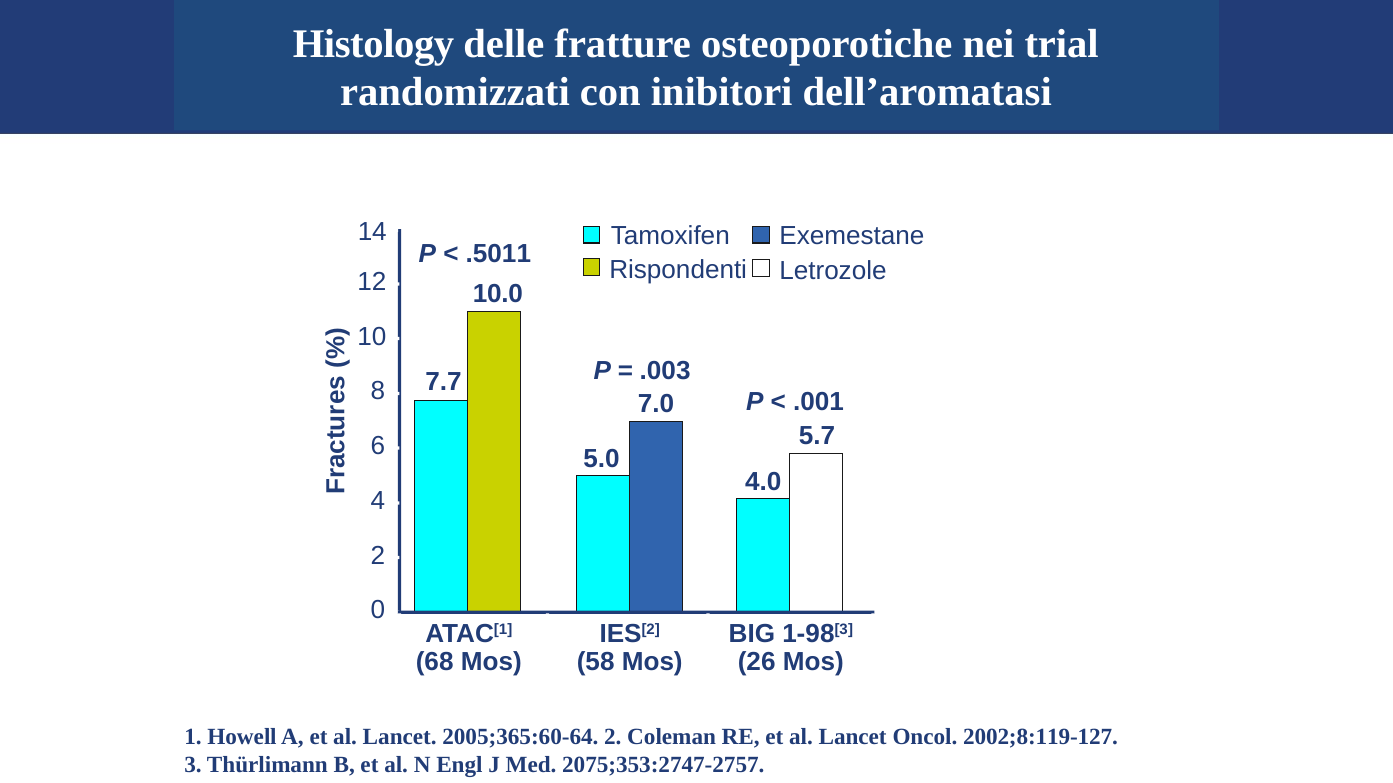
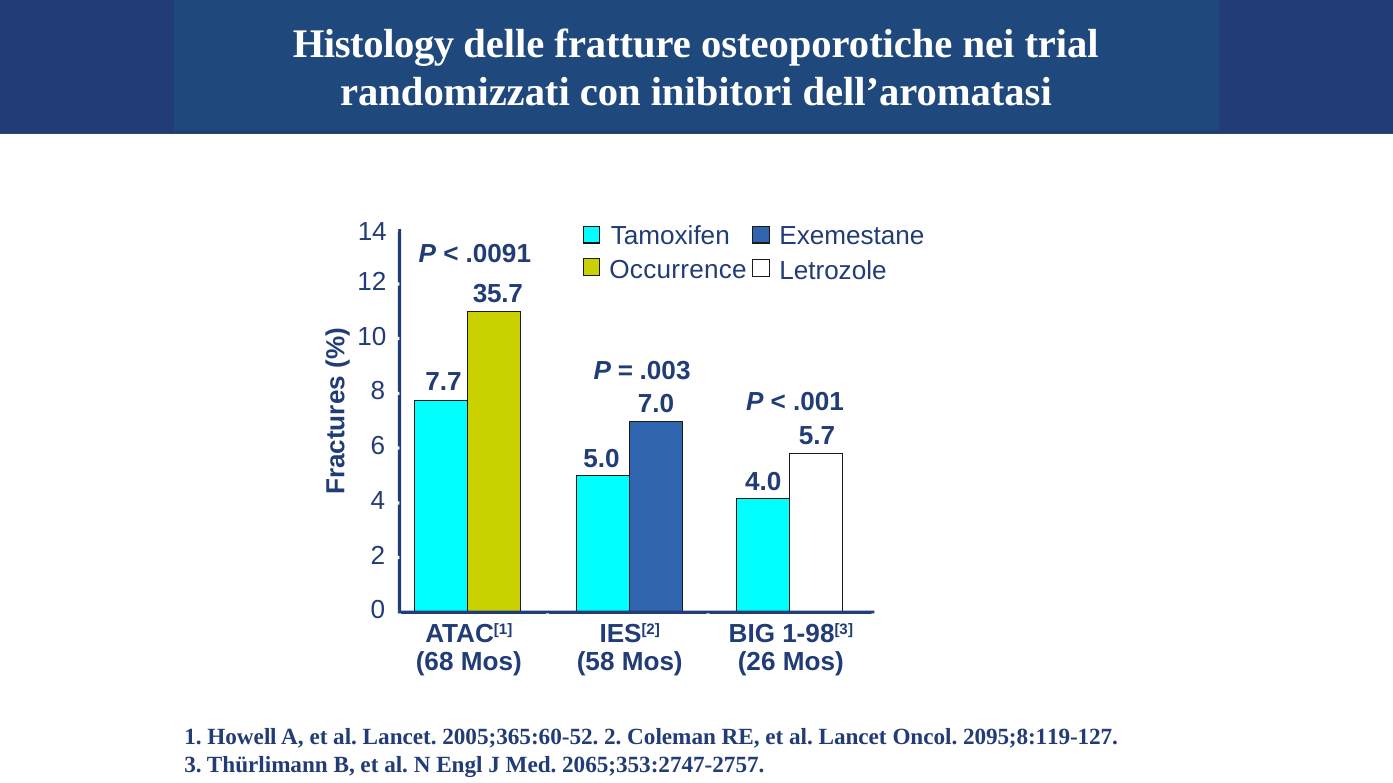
.5011: .5011 -> .0091 (498, 254)
Rispondenti: Rispondenti -> Occurrence (678, 270)
10.0: 10.0 -> 35.7 (498, 294)
2005;365:60-64: 2005;365:60-64 -> 2005;365:60-52 (520, 738)
2002;8:119-127: 2002;8:119-127 -> 2095;8:119-127 (1041, 738)
2075;353:2747-2757: 2075;353:2747-2757 -> 2065;353:2747-2757 (663, 766)
